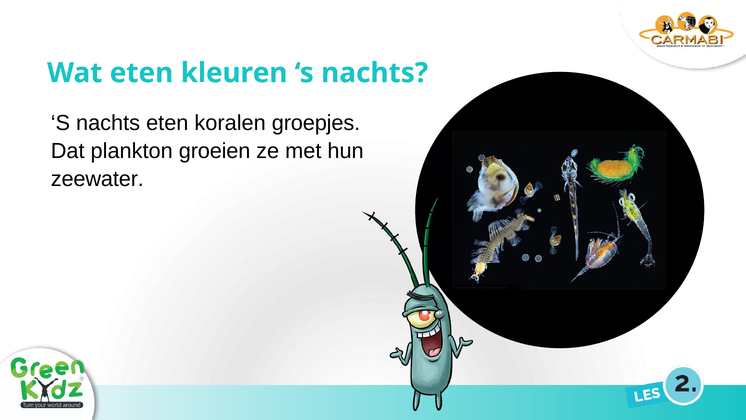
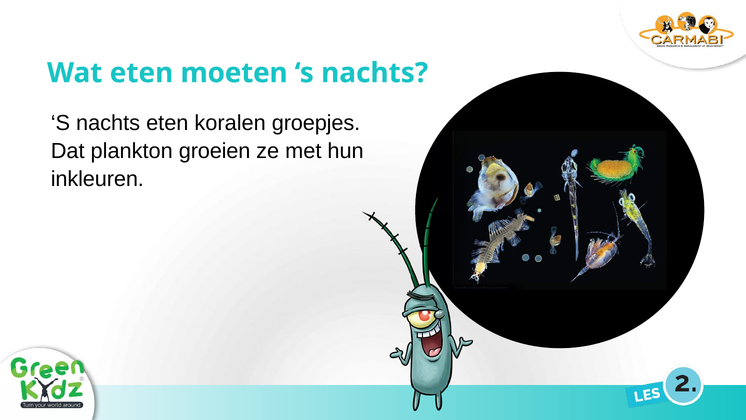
kleuren: kleuren -> moeten (234, 73)
zeewater: zeewater -> inkleuren (97, 179)
